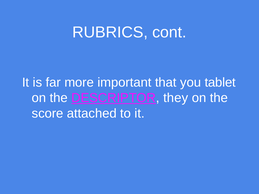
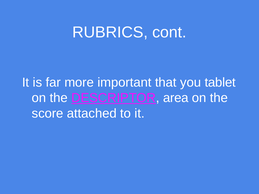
they: they -> area (176, 98)
